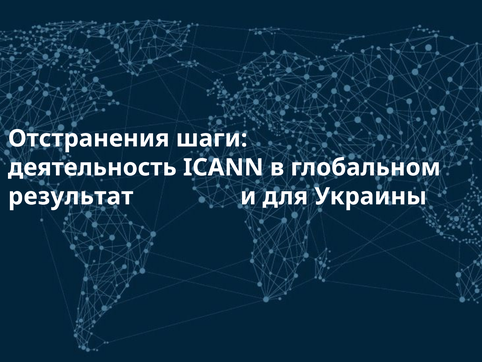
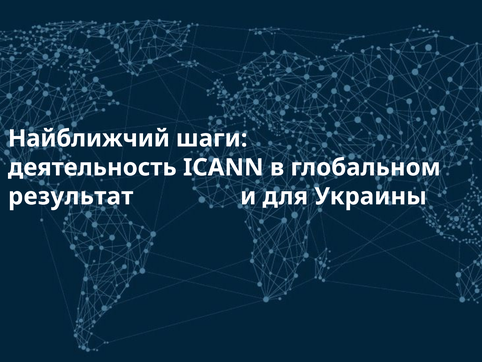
Отстранения: Отстранения -> Найближчий (89, 138)
